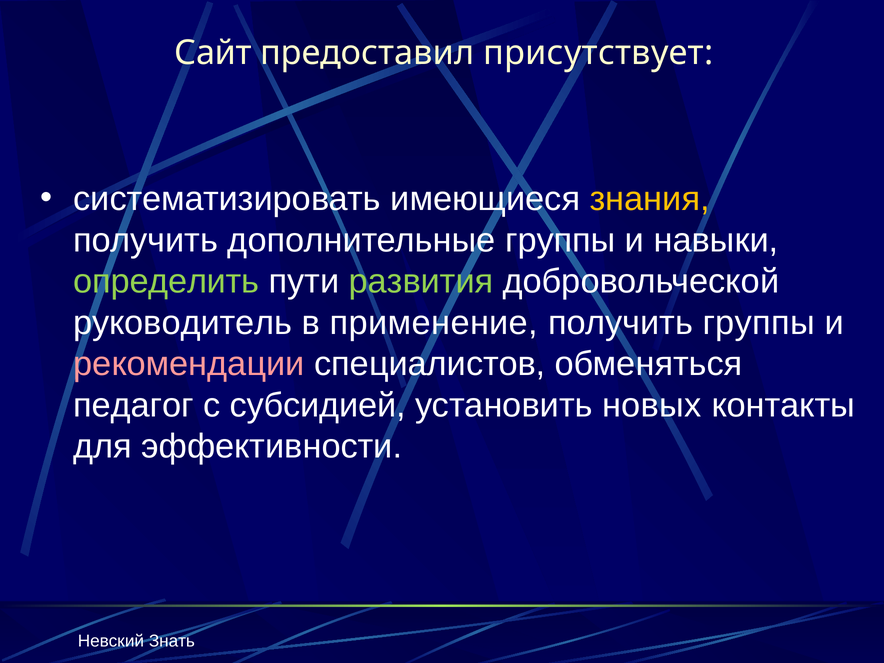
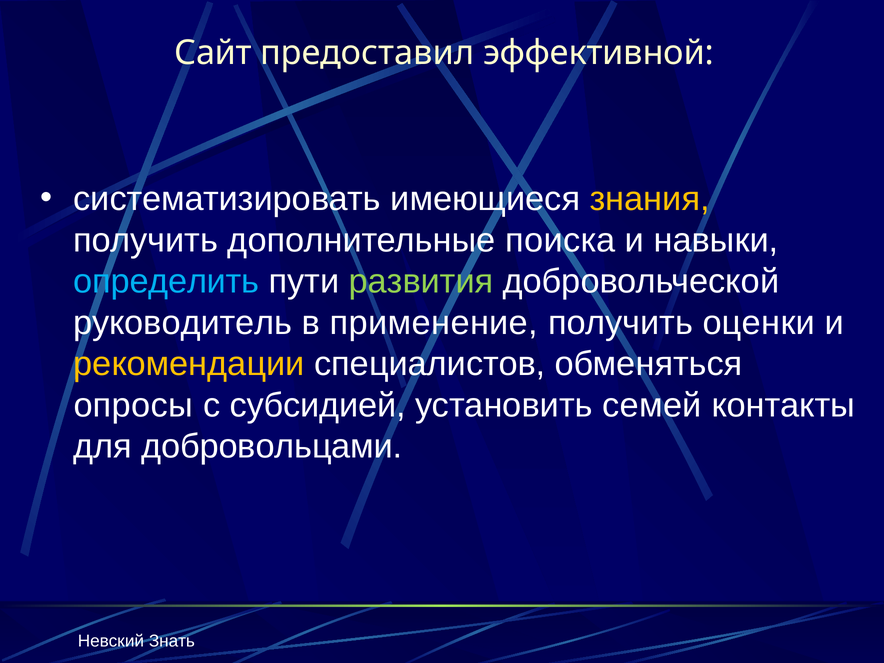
присутствует: присутствует -> эффективной (598, 53)
дополнительные группы: группы -> поиска (560, 240)
определить colour: light green -> light blue (166, 281)
получить группы: группы -> оценки (759, 323)
рекомендации colour: pink -> yellow (189, 364)
педагог: педагог -> опросы (133, 405)
новых: новых -> семей (652, 405)
эффективности: эффективности -> добровольцами (272, 447)
